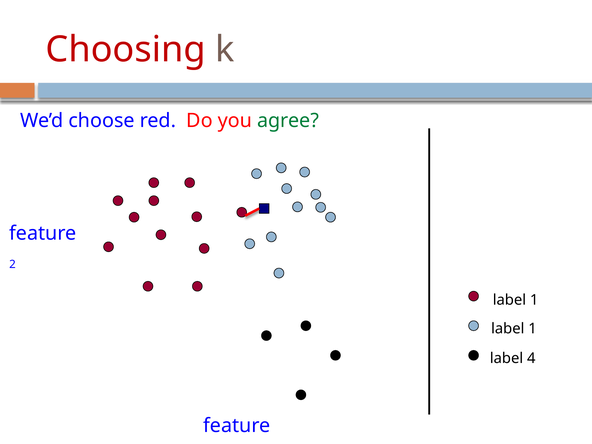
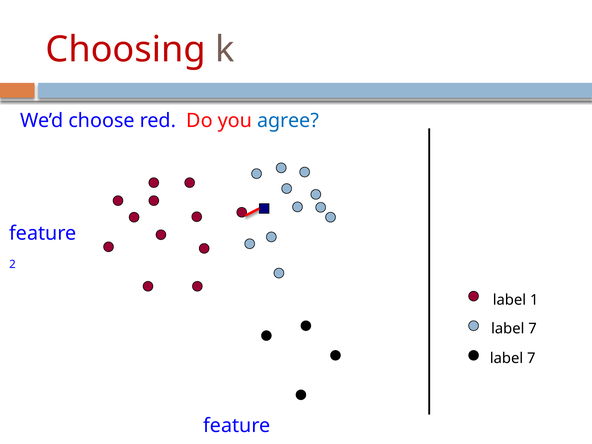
agree colour: green -> blue (288, 121)
1: 1 -> 7 (533, 329)
4: 4 -> 7 (531, 358)
